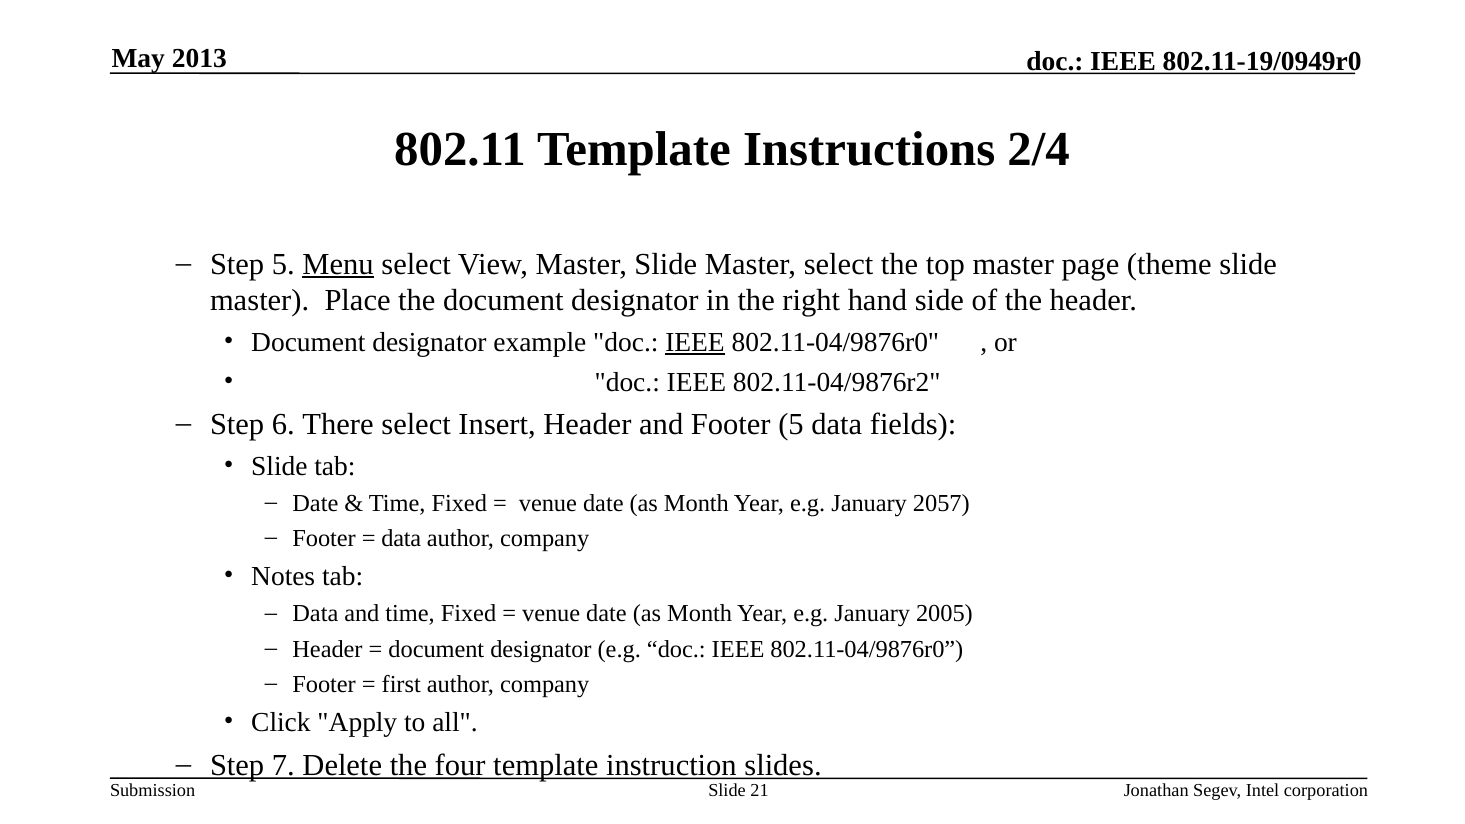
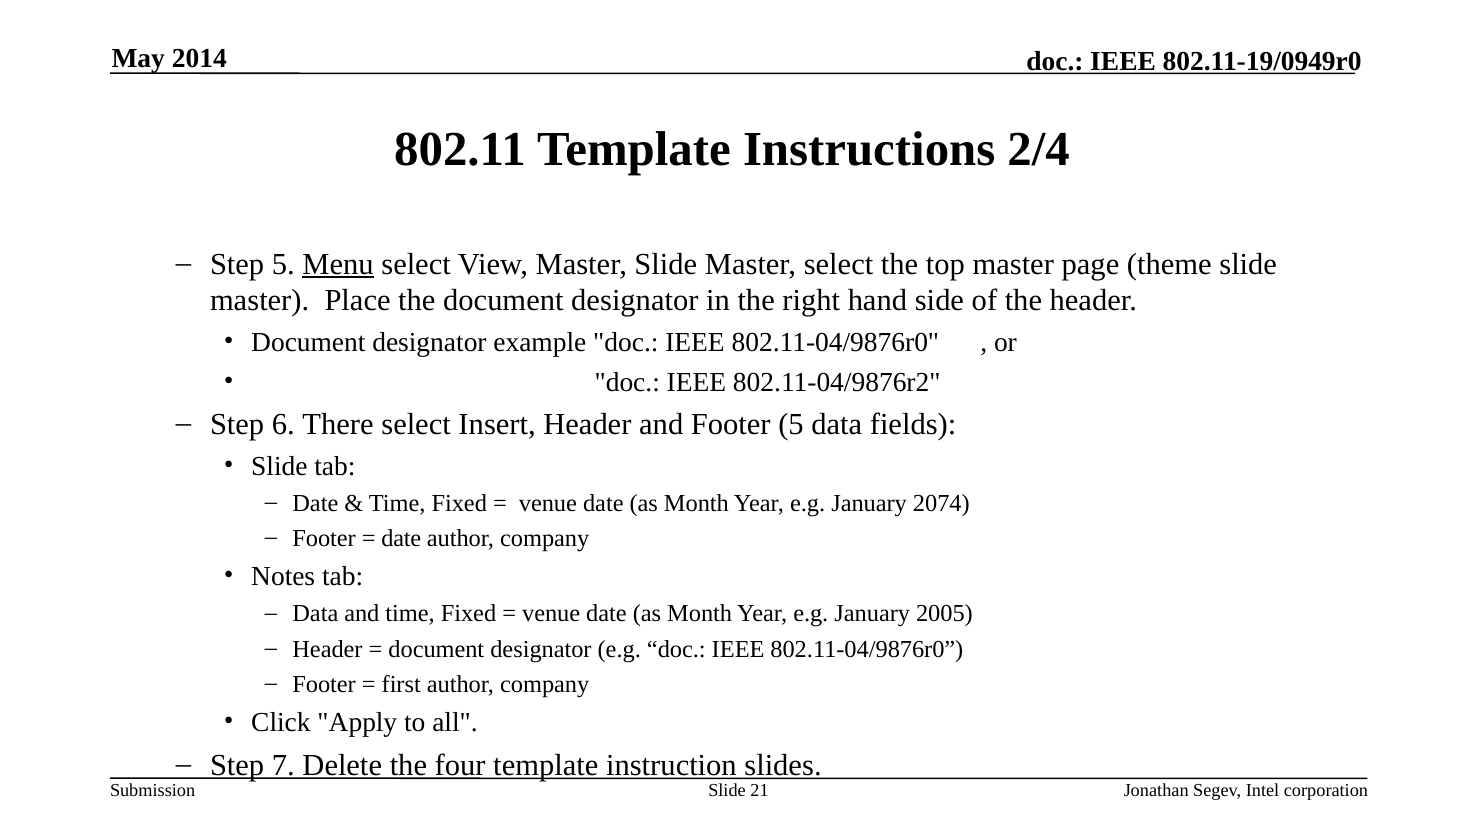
2013: 2013 -> 2014 (199, 58)
IEEE underline: present -> none (695, 342)
2057: 2057 -> 2074 (941, 503)
data: data -> date (401, 538)
